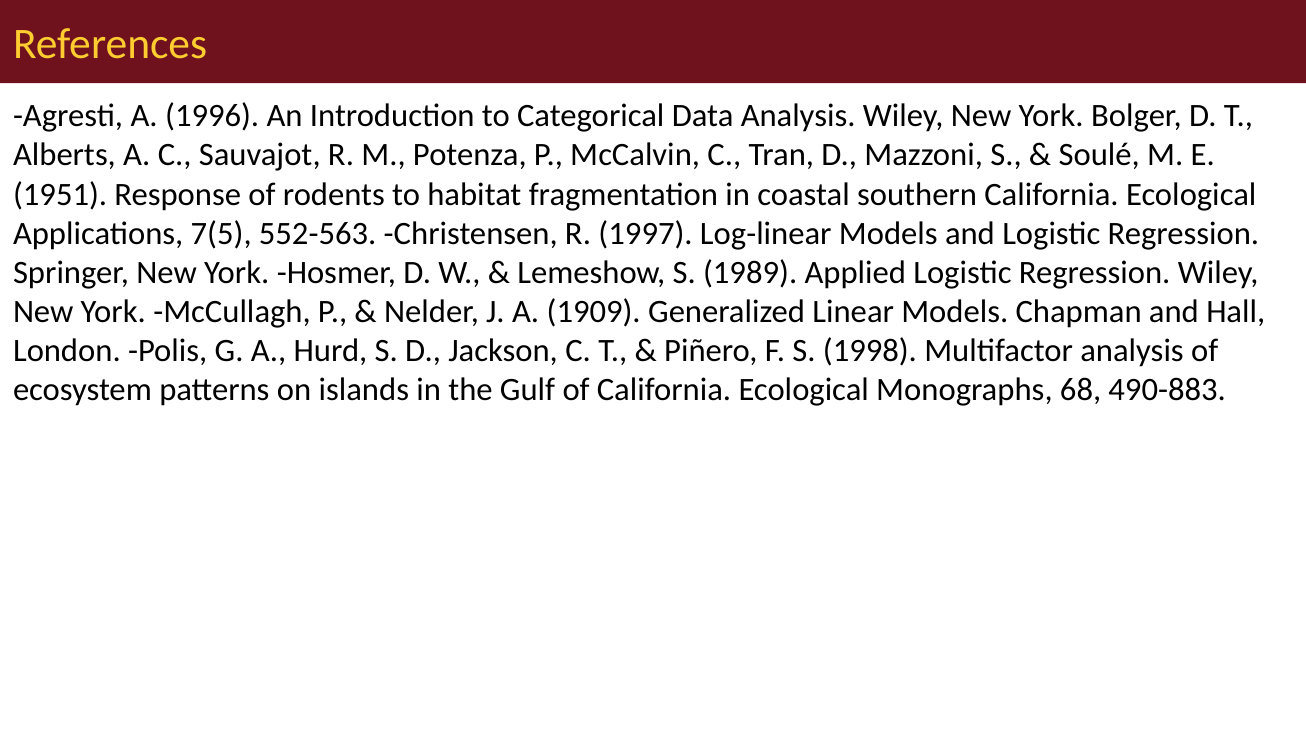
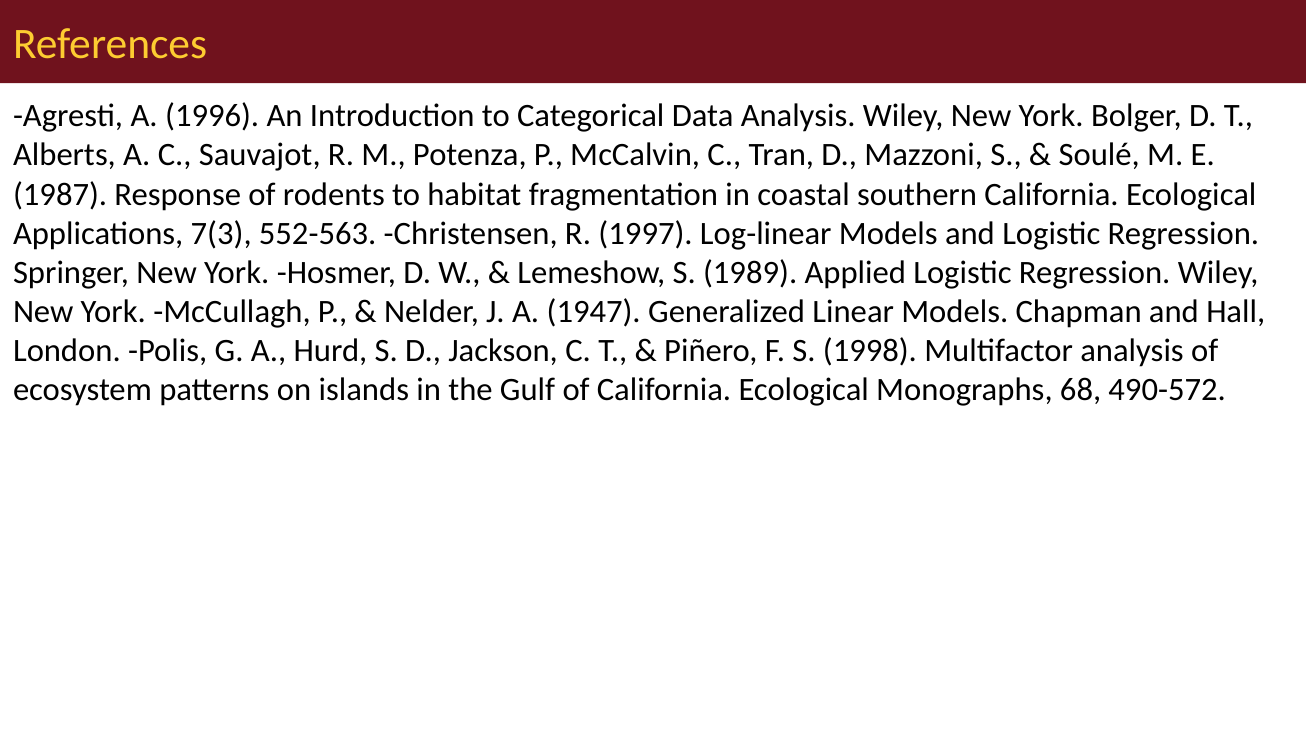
1951: 1951 -> 1987 (60, 195)
7(5: 7(5 -> 7(3 (221, 234)
1909: 1909 -> 1947 (594, 312)
490-883: 490-883 -> 490-572 (1167, 390)
